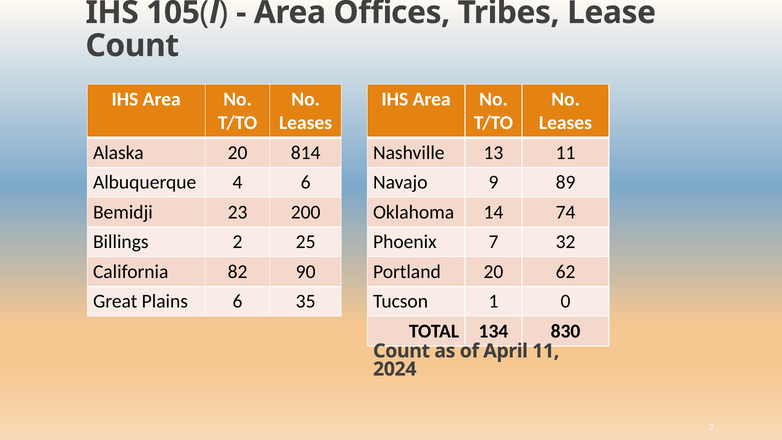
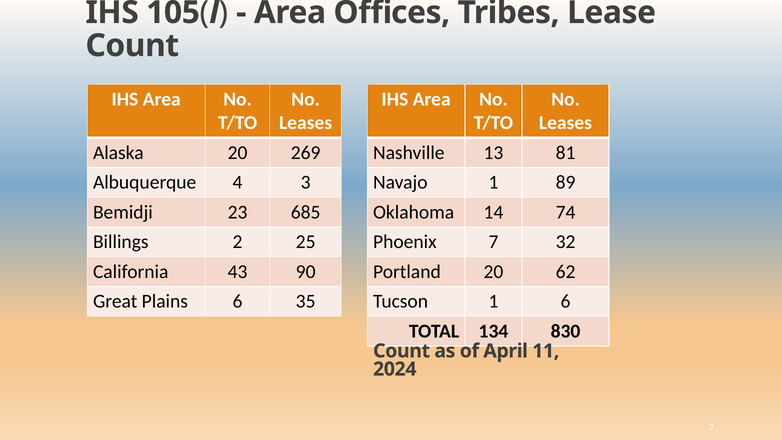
814: 814 -> 269 (306, 153)
13 11: 11 -> 81 (566, 153)
4 6: 6 -> 3 (306, 182)
Navajo 9: 9 -> 1 (493, 182)
200: 200 -> 685 (306, 212)
82: 82 -> 43 (238, 272)
1 0: 0 -> 6 (566, 301)
